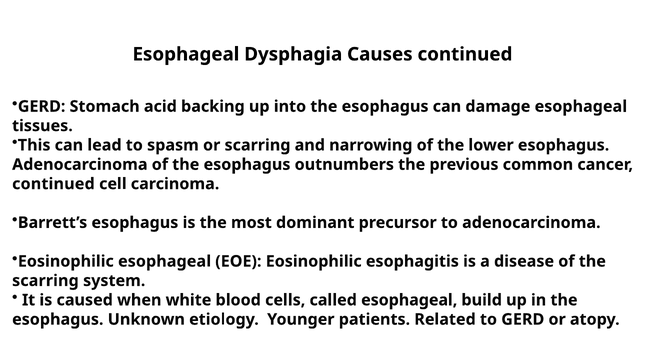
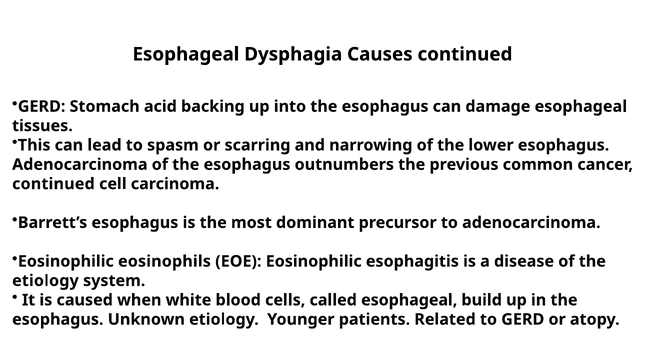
Eosinophilic esophageal: esophageal -> eosinophils (164, 261)
scarring: scarring -> etiology (45, 281)
